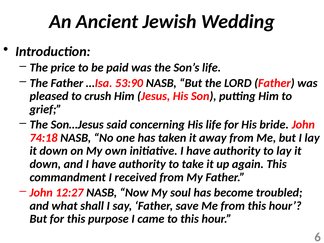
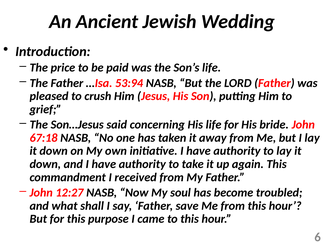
53:90: 53:90 -> 53:94 (129, 83)
74:18: 74:18 -> 67:18 (44, 138)
